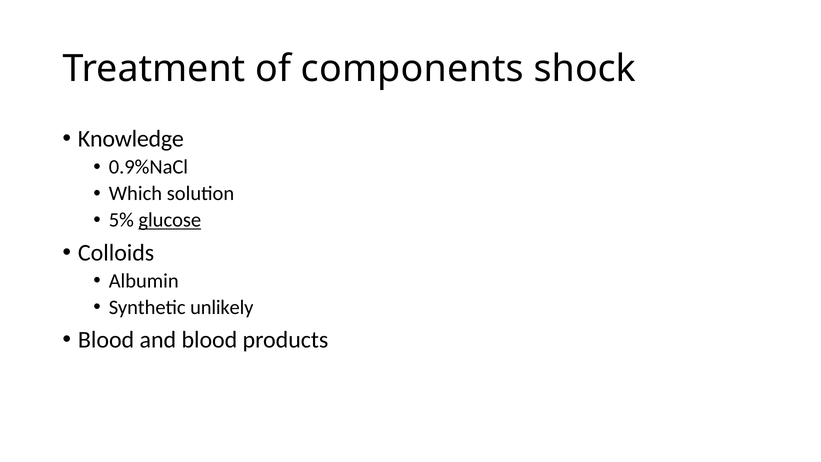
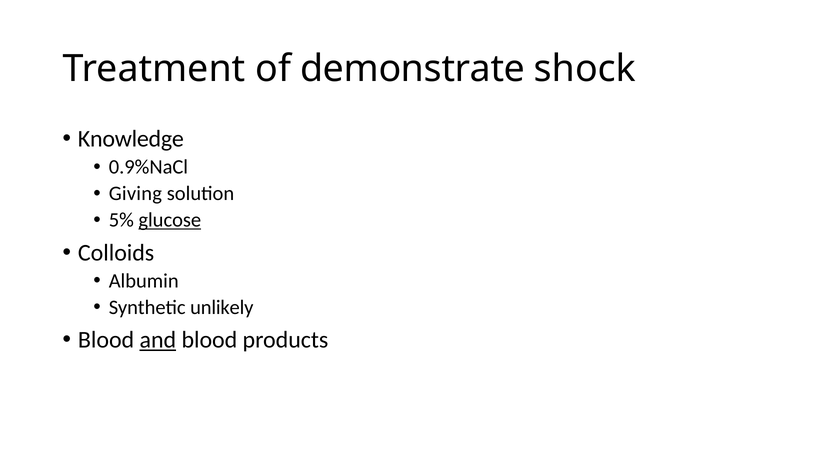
components: components -> demonstrate (413, 69)
Which: Which -> Giving (135, 194)
and underline: none -> present (158, 340)
